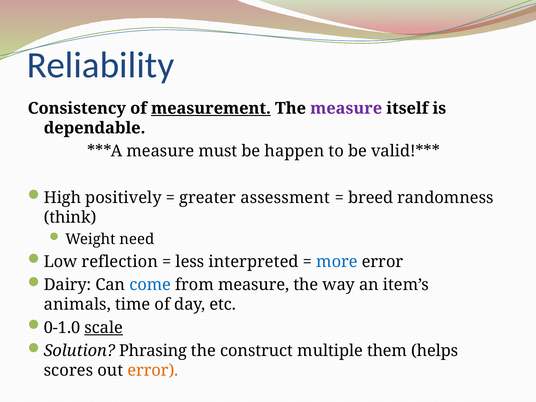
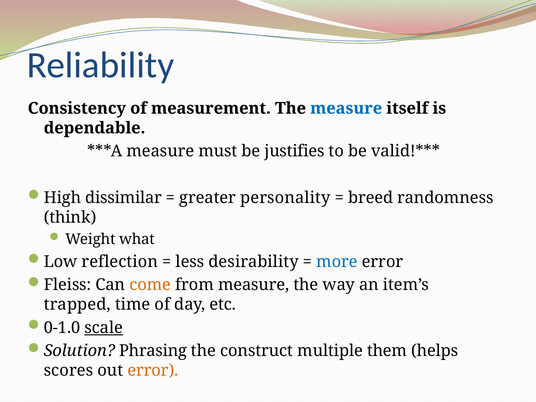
measurement underline: present -> none (211, 108)
measure colour: purple -> blue (346, 108)
happen: happen -> justifies (295, 151)
positively: positively -> dissimilar (124, 198)
assessment: assessment -> personality (285, 198)
need: need -> what (137, 239)
interpreted: interpreted -> desirability (254, 262)
Dairy: Dairy -> Fleiss (68, 285)
come colour: blue -> orange (150, 285)
animals: animals -> trapped (77, 304)
